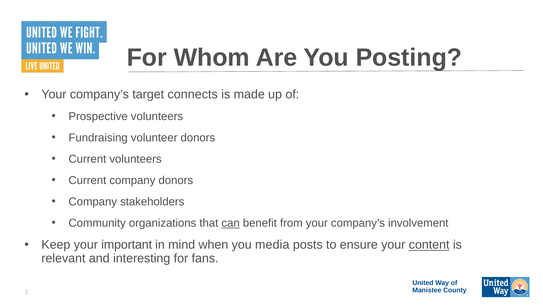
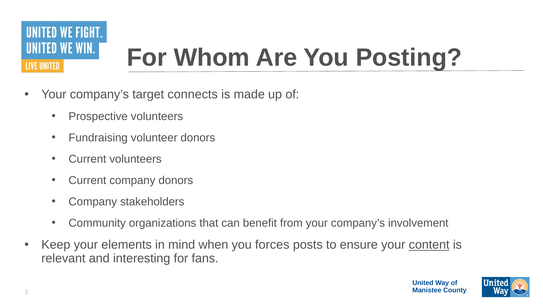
can underline: present -> none (231, 223)
important: important -> elements (127, 244)
media: media -> forces (272, 244)
